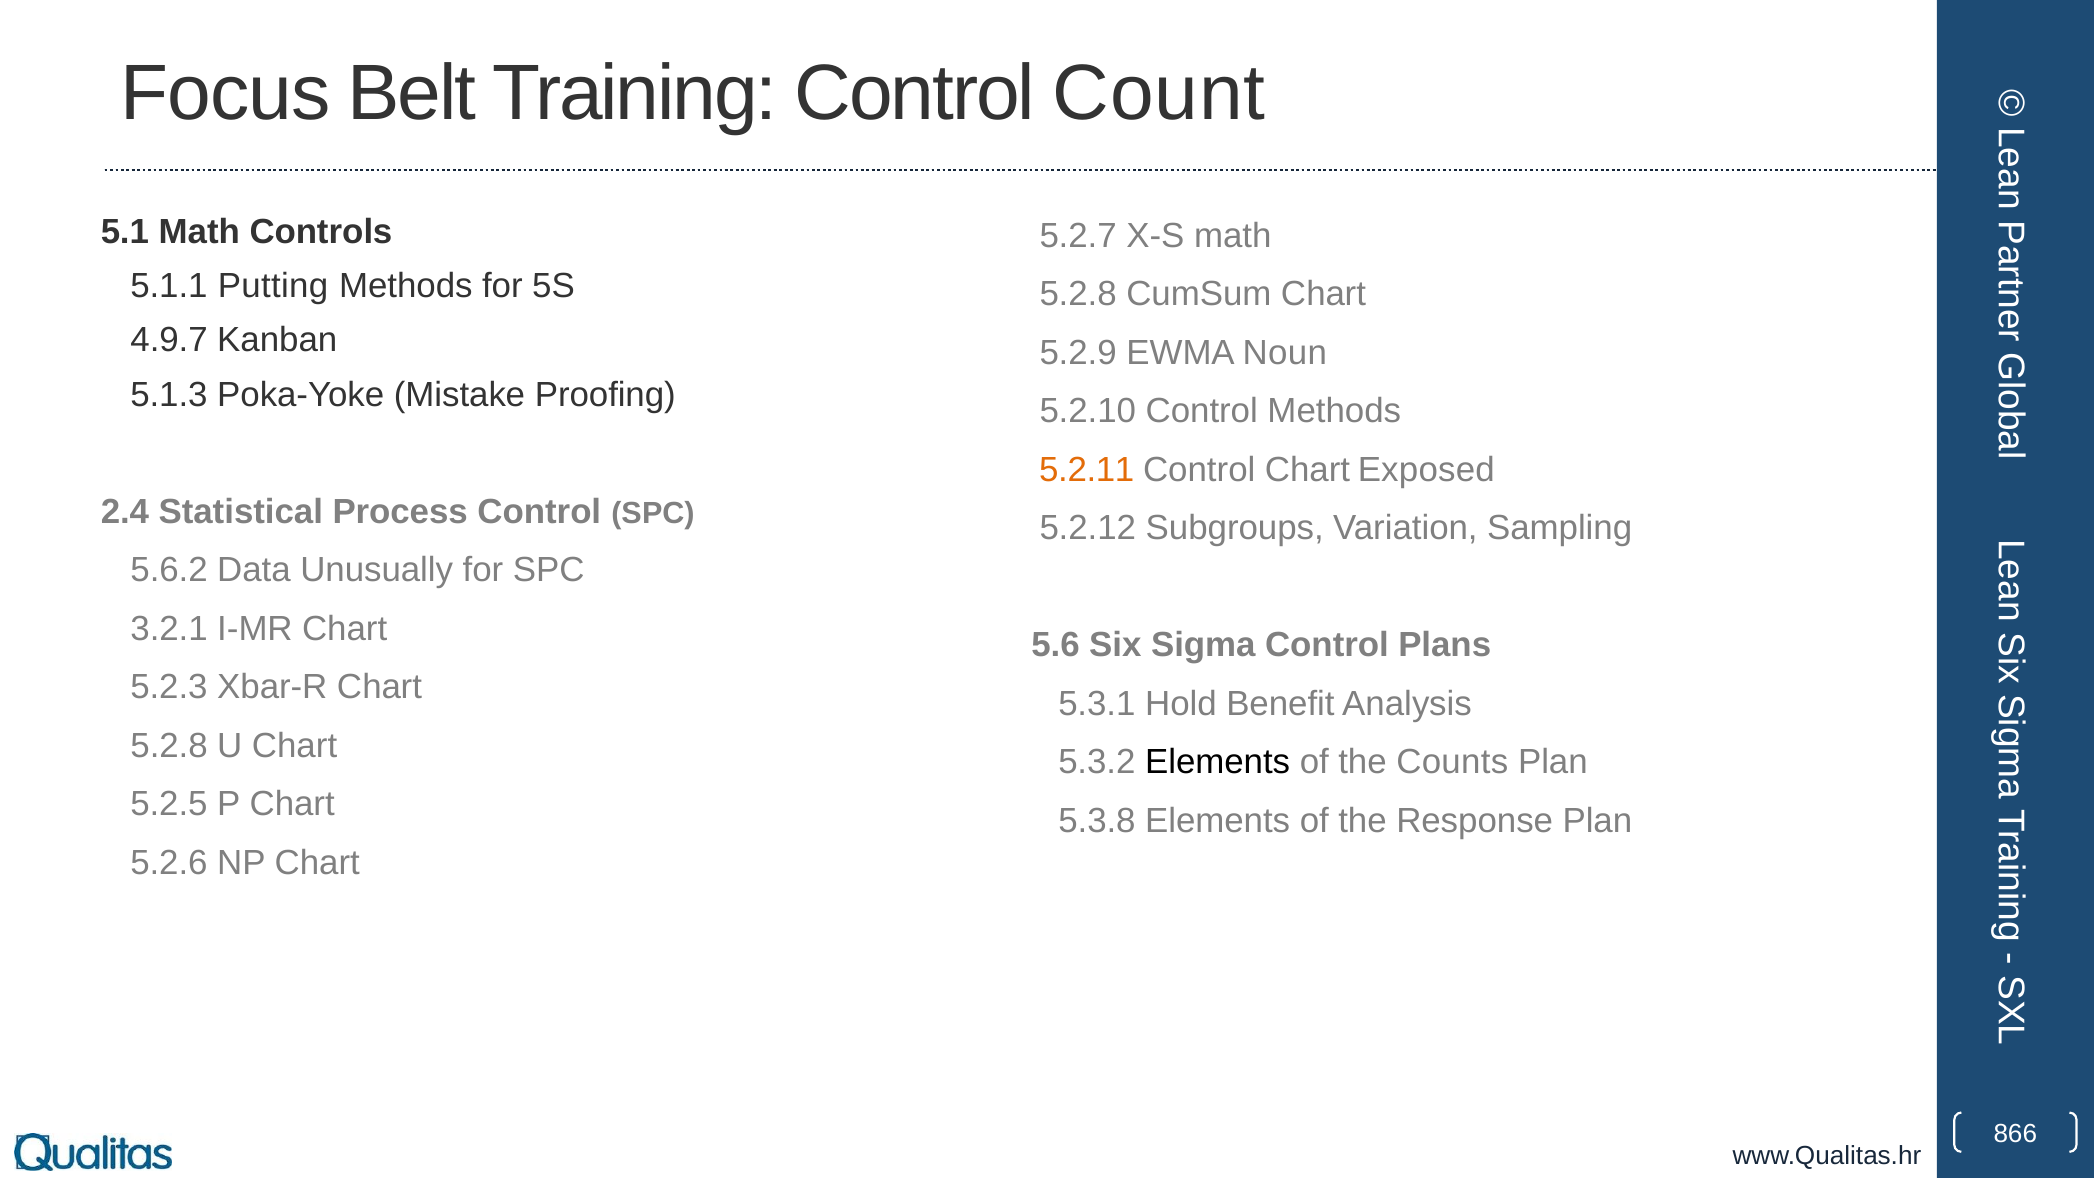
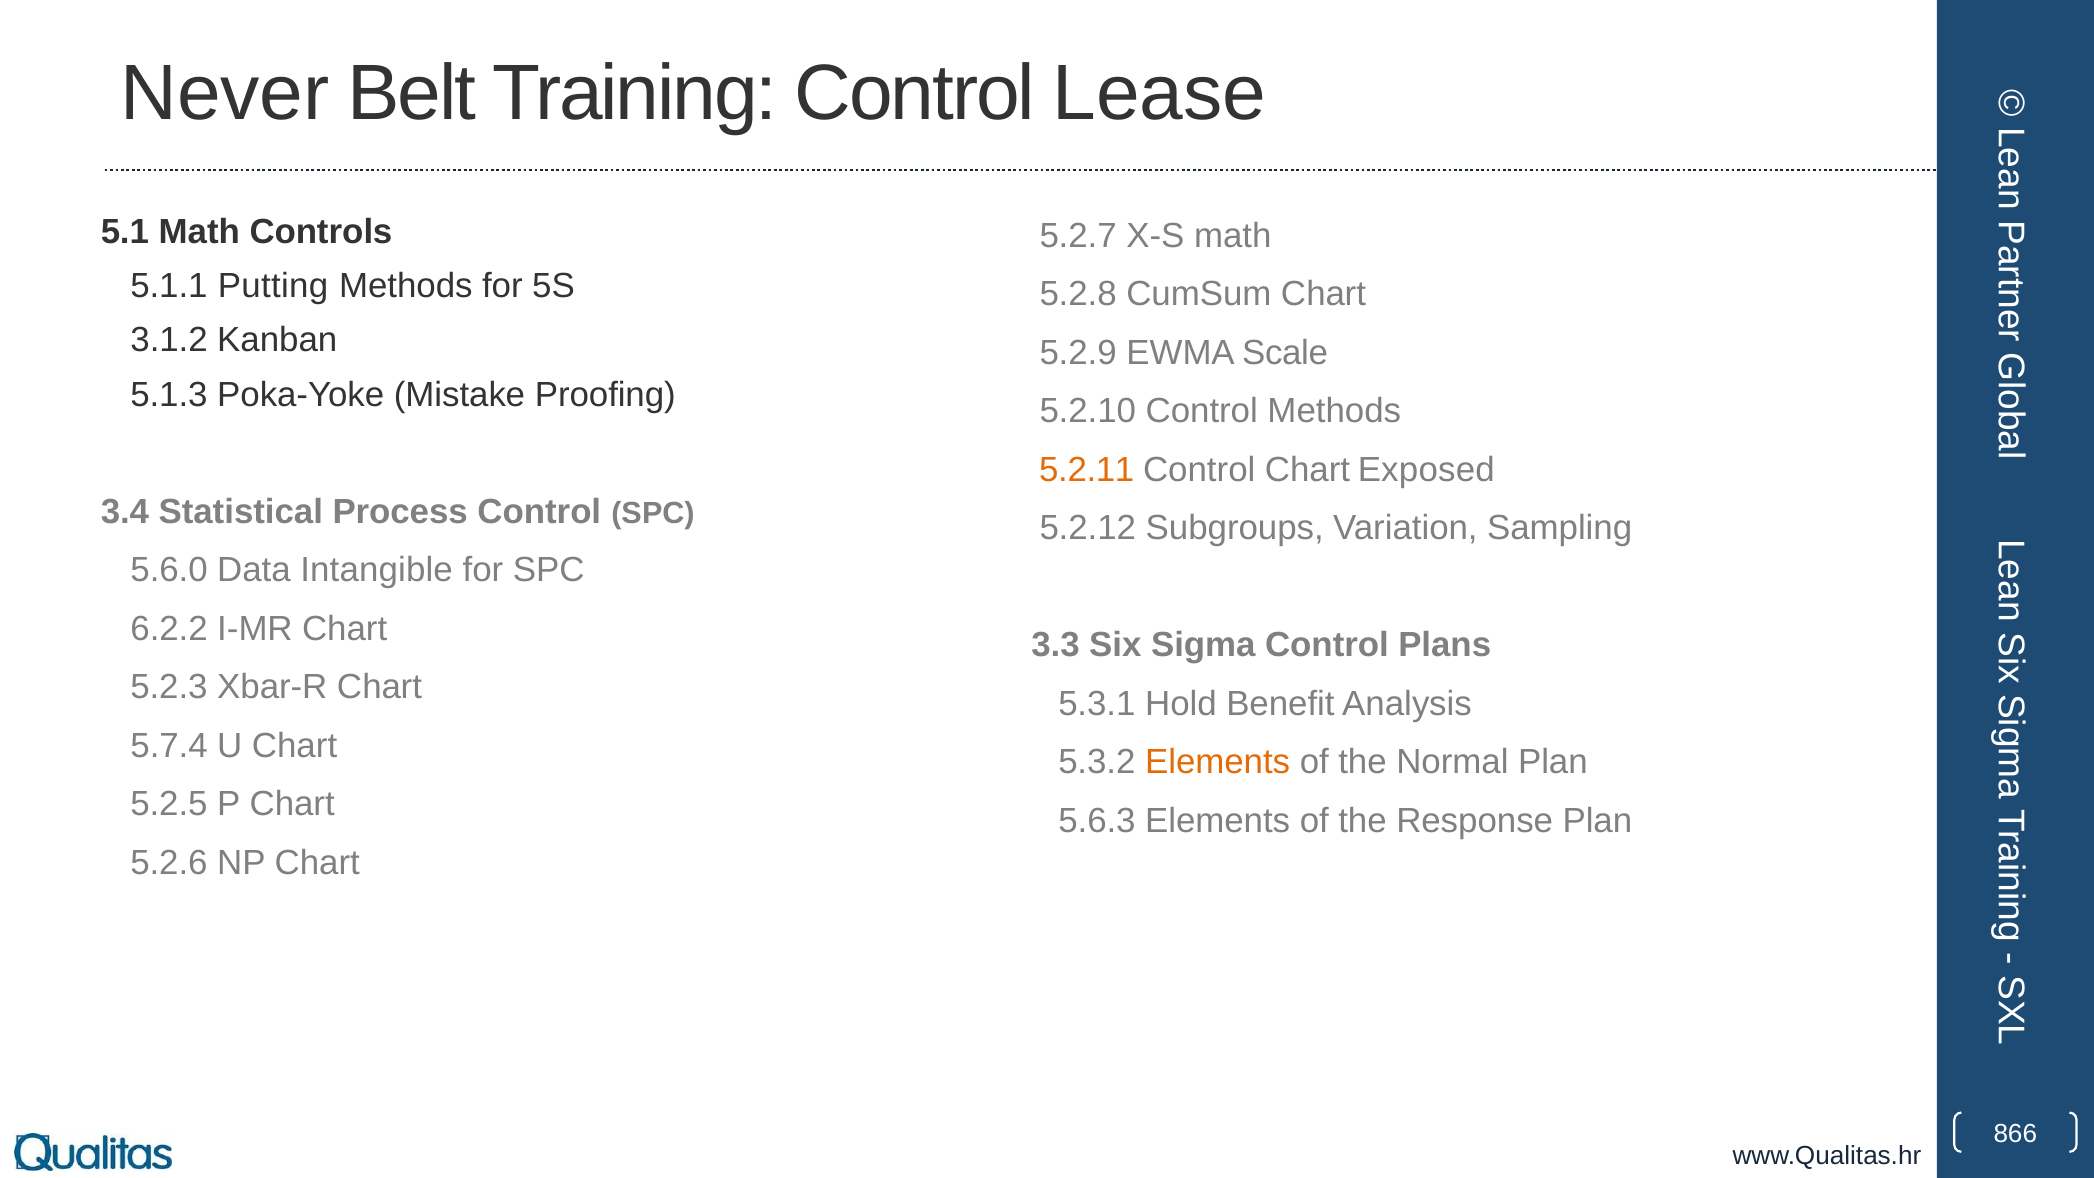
Focus: Focus -> Never (225, 93)
Count: Count -> Lease (1160, 93)
4.9.7: 4.9.7 -> 3.1.2 (169, 340)
Noun: Noun -> Scale (1285, 353)
2.4: 2.4 -> 3.4 (125, 511)
5.6.2: 5.6.2 -> 5.6.0 (169, 570)
Unusually: Unusually -> Intangible (377, 570)
3.2.1: 3.2.1 -> 6.2.2 (169, 628)
5.6: 5.6 -> 3.3 (1056, 645)
5.2.8: 5.2.8 -> 5.7.4 (169, 745)
Elements colour: black -> orange (1218, 762)
Counts: Counts -> Normal (1452, 762)
5.3.8: 5.3.8 -> 5.6.3 (1097, 821)
